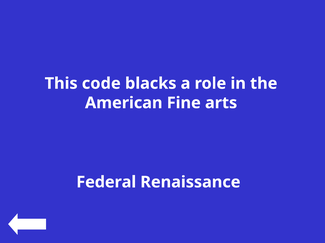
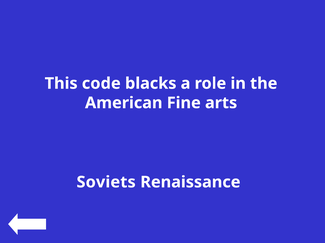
Federal: Federal -> Soviets (106, 183)
